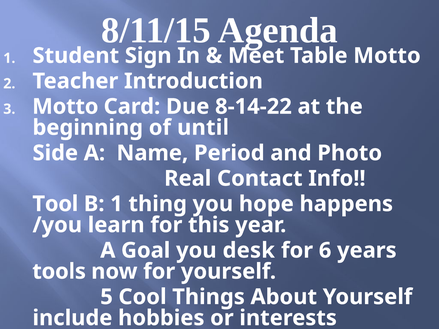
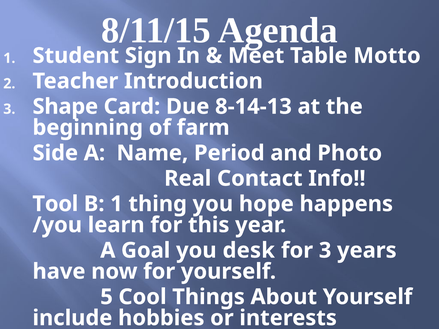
Motto: Motto -> Shape (65, 107)
8-14-22: 8-14-22 -> 8-14-13 (253, 107)
until: until -> farm (203, 128)
for 6: 6 -> 3 (325, 251)
tools: tools -> have (59, 272)
